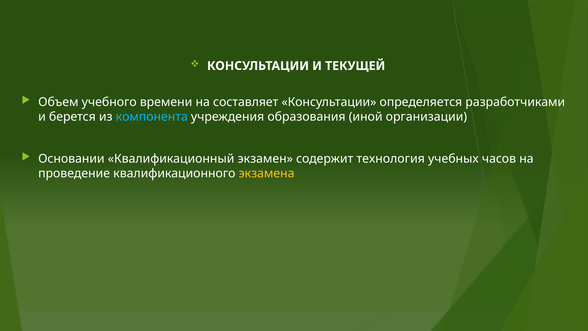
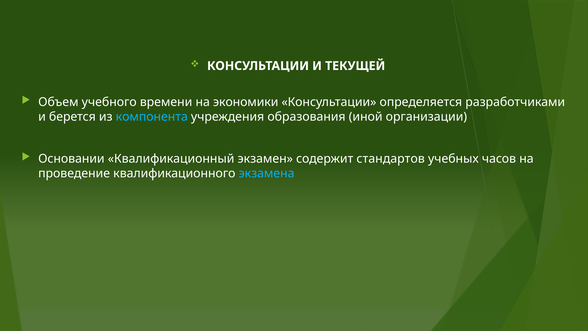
составляет: составляет -> экономики (246, 102)
технология: технология -> стандартов (391, 158)
экзамена colour: yellow -> light blue (267, 173)
